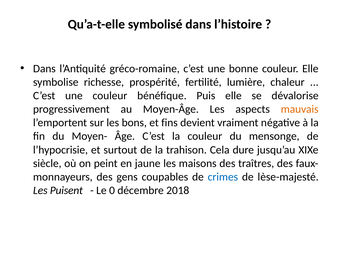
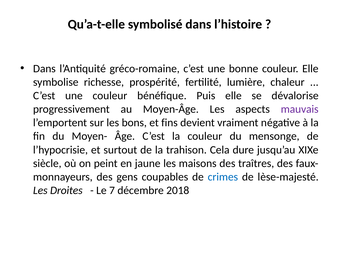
mauvais colour: orange -> purple (300, 109)
Puisent: Puisent -> Droites (66, 191)
0: 0 -> 7 (112, 191)
